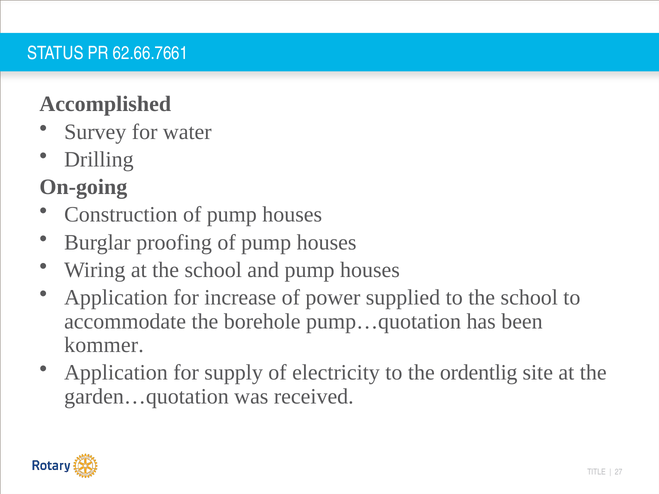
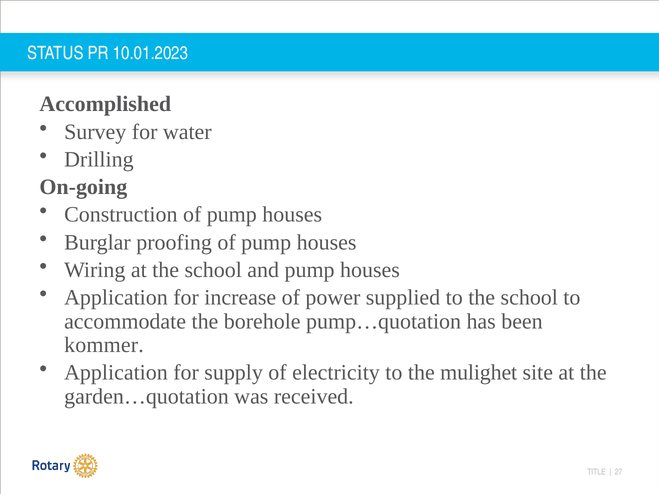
62.66.7661: 62.66.7661 -> 10.01.2023 (151, 53)
ordentlig: ordentlig -> mulighet (479, 373)
